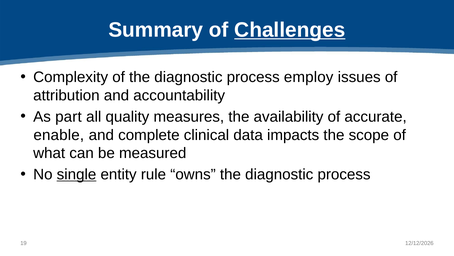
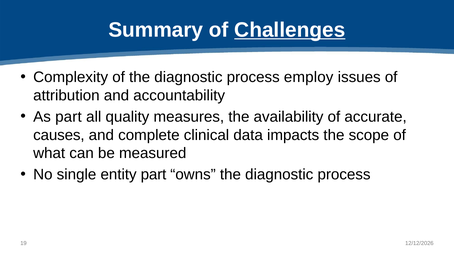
enable: enable -> causes (59, 135)
single underline: present -> none (77, 174)
entity rule: rule -> part (154, 174)
